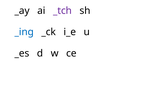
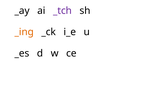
_ing colour: blue -> orange (24, 32)
